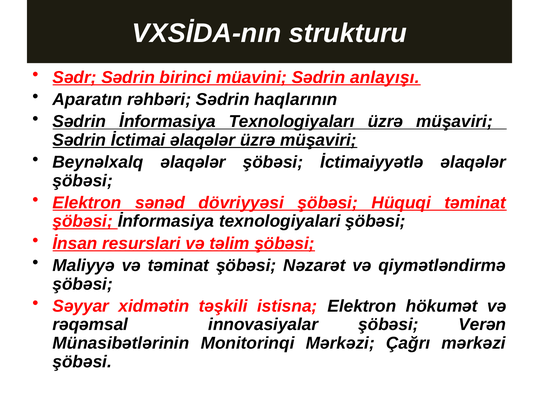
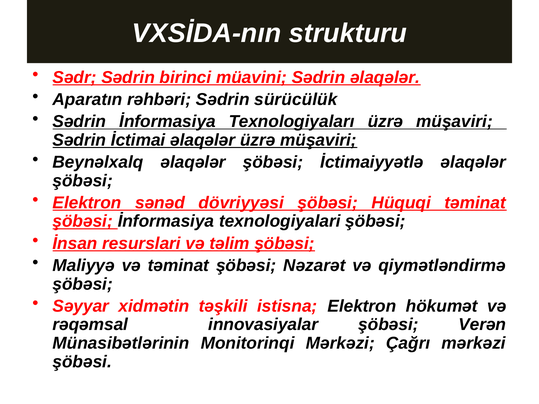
Sədrin anlayışı: anlayışı -> əlaqələr (385, 77)
haqlarının: haqlarının -> sürücülük (296, 99)
